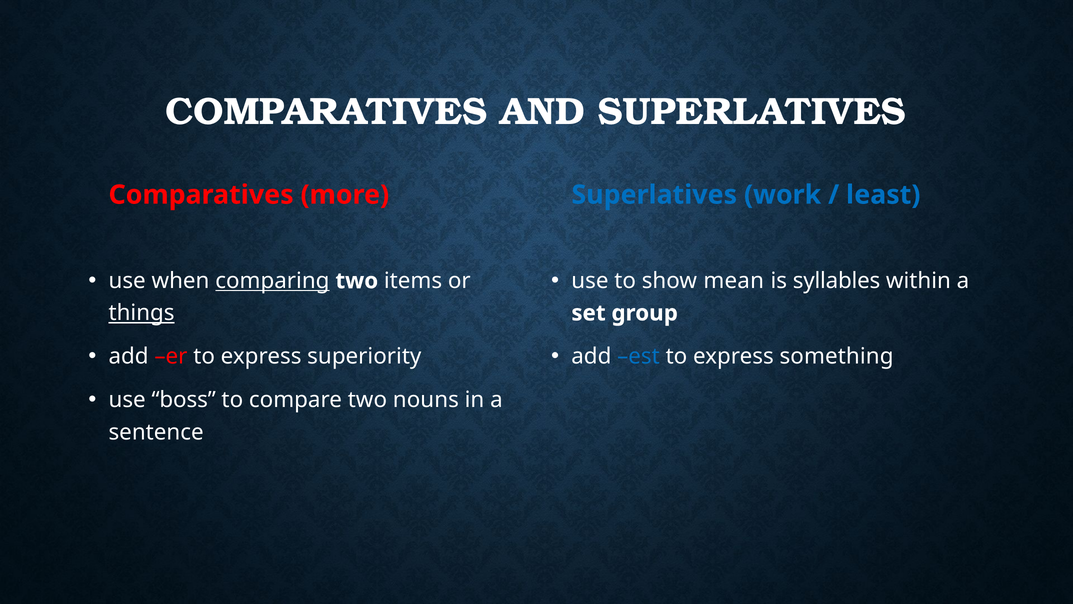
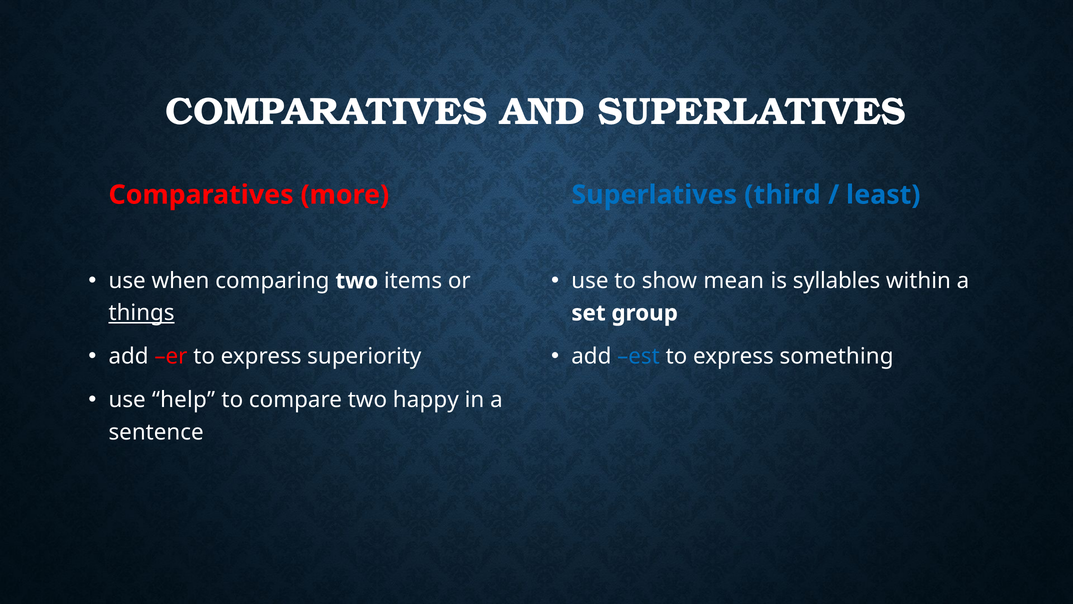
work: work -> third (782, 195)
comparing underline: present -> none (272, 281)
boss: boss -> help (183, 400)
nouns: nouns -> happy (426, 400)
